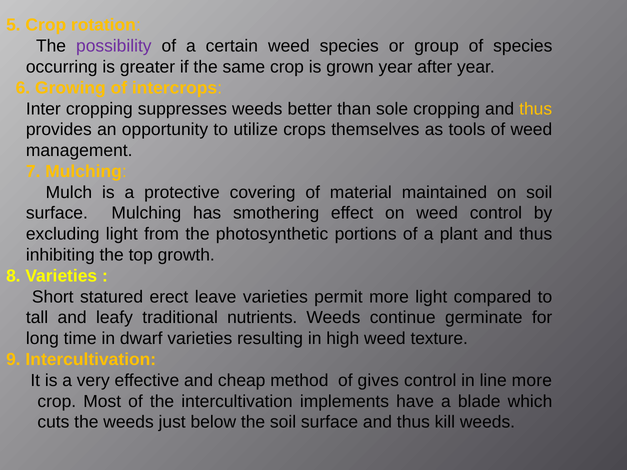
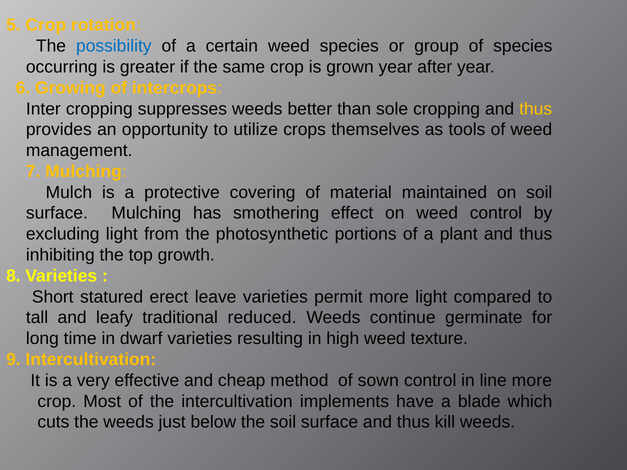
possibility colour: purple -> blue (114, 46)
nutrients: nutrients -> reduced (262, 318)
gives: gives -> sown (378, 381)
